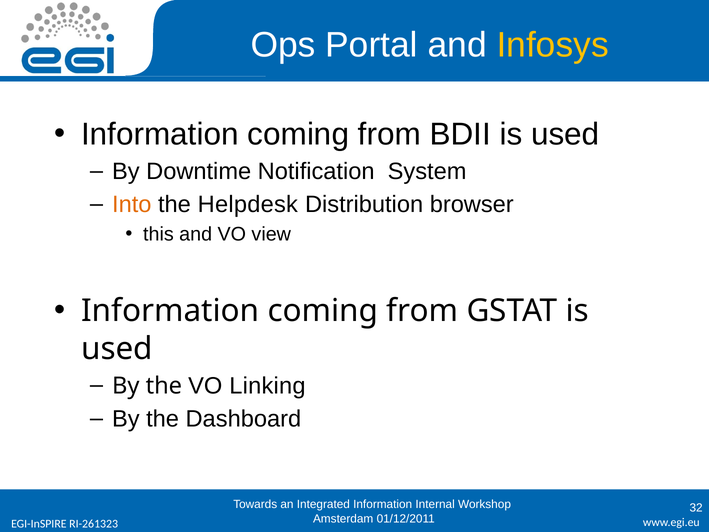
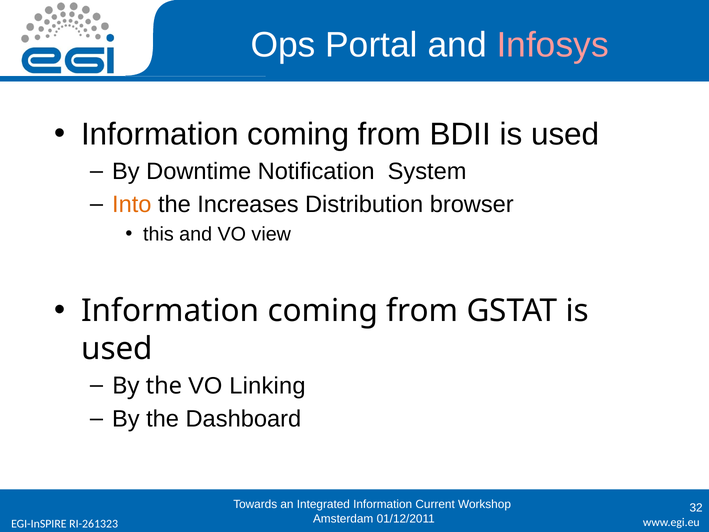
Infosys colour: yellow -> pink (553, 45)
Helpdesk: Helpdesk -> Increases (248, 205)
Internal: Internal -> Current (435, 504)
